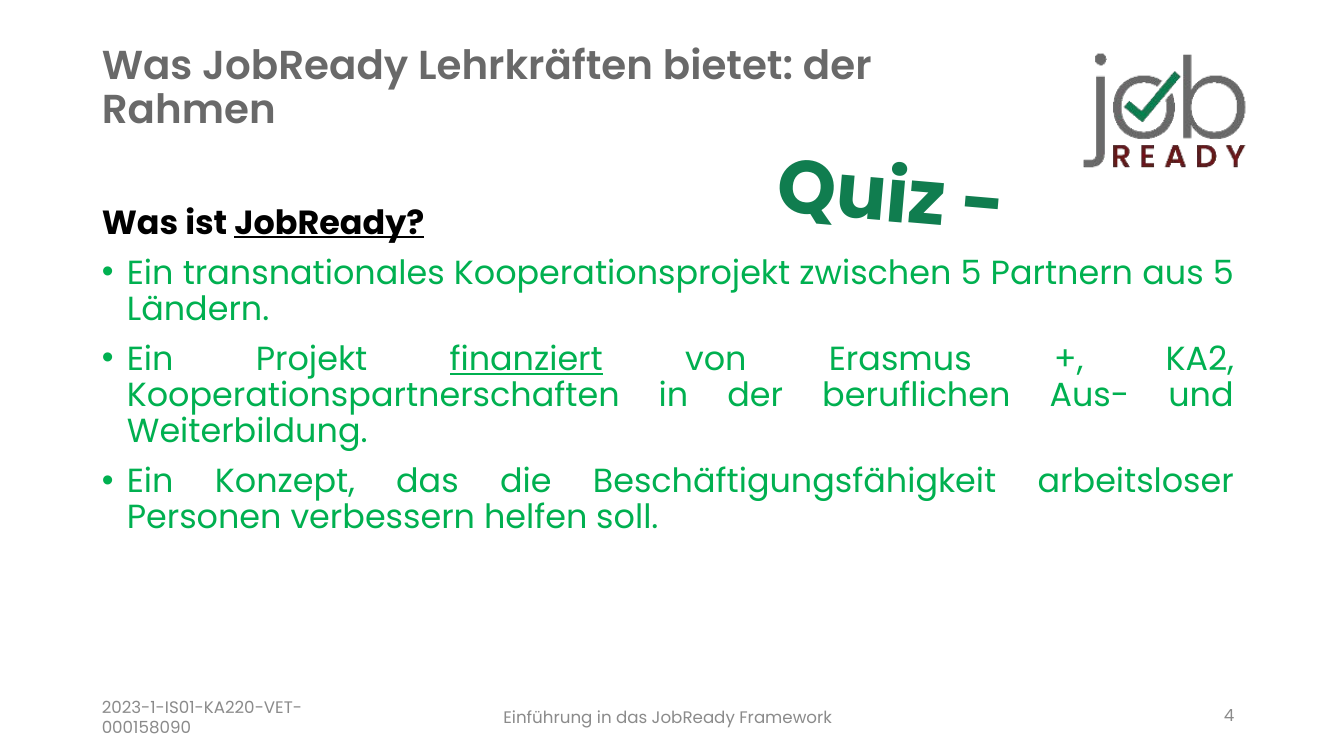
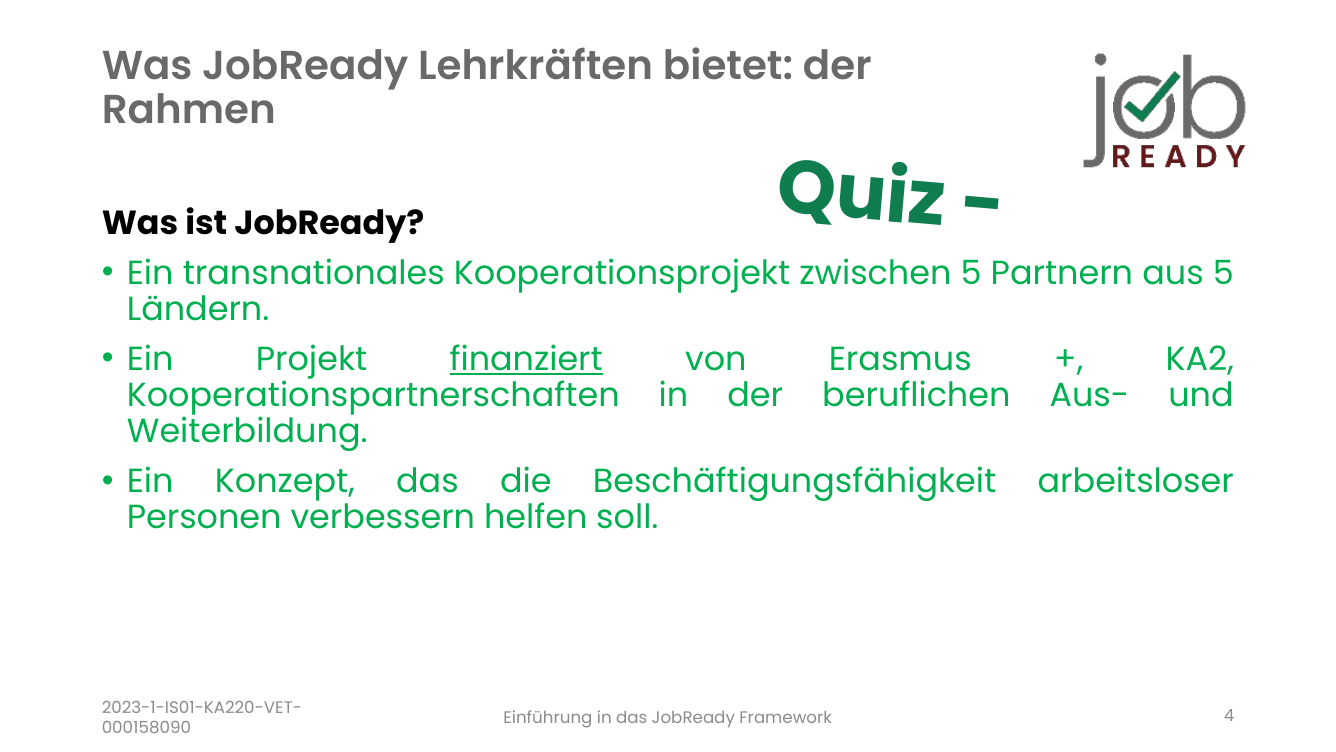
JobReady underline: present -> none (329, 223)
